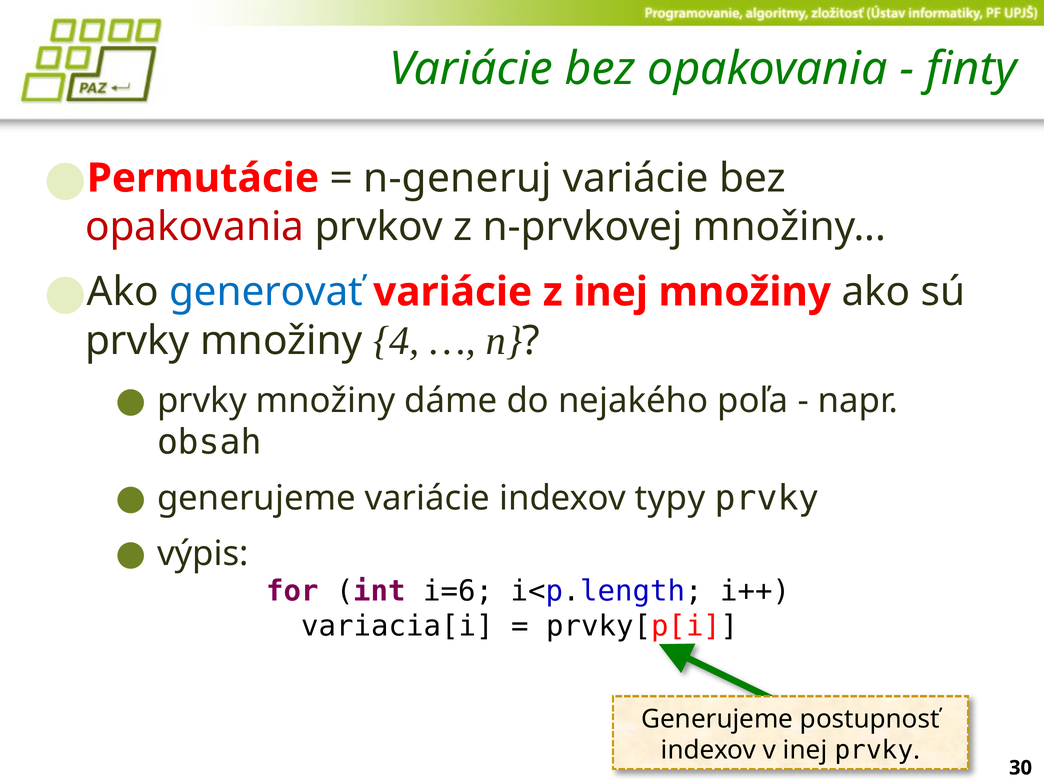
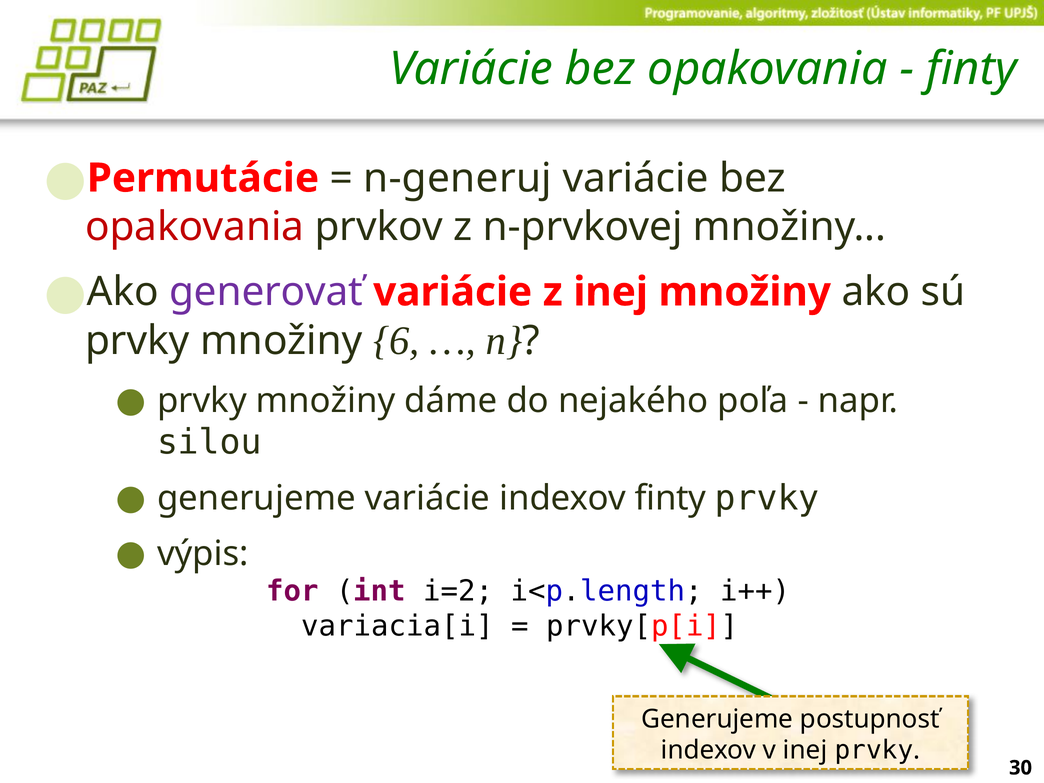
generovať colour: blue -> purple (266, 292)
4: 4 -> 6 (396, 341)
obsah: obsah -> silou (209, 442)
indexov typy: typy -> finty (670, 498)
i=6: i=6 -> i=2 (458, 591)
